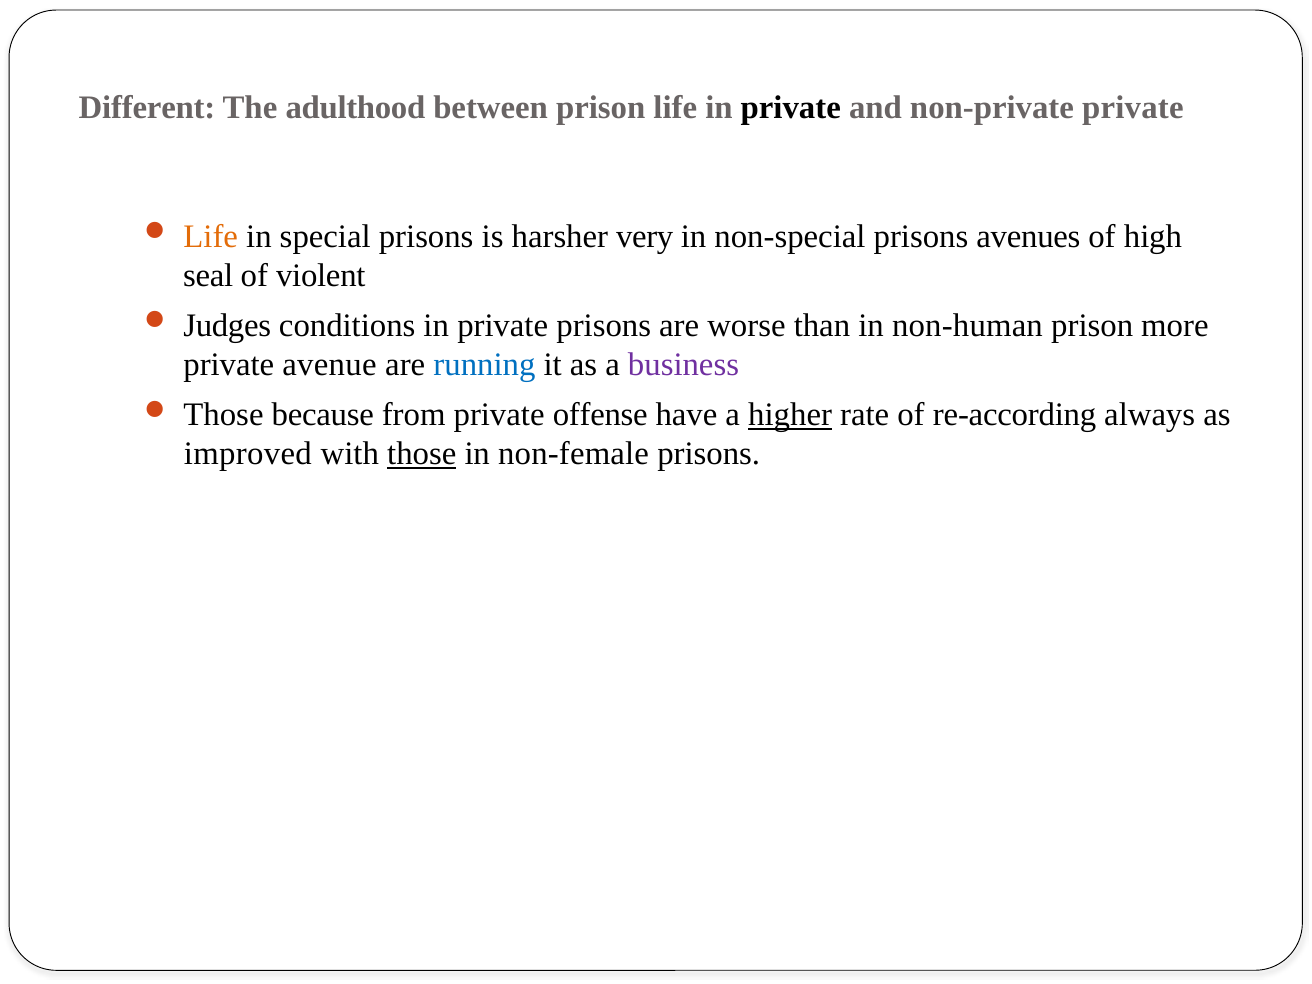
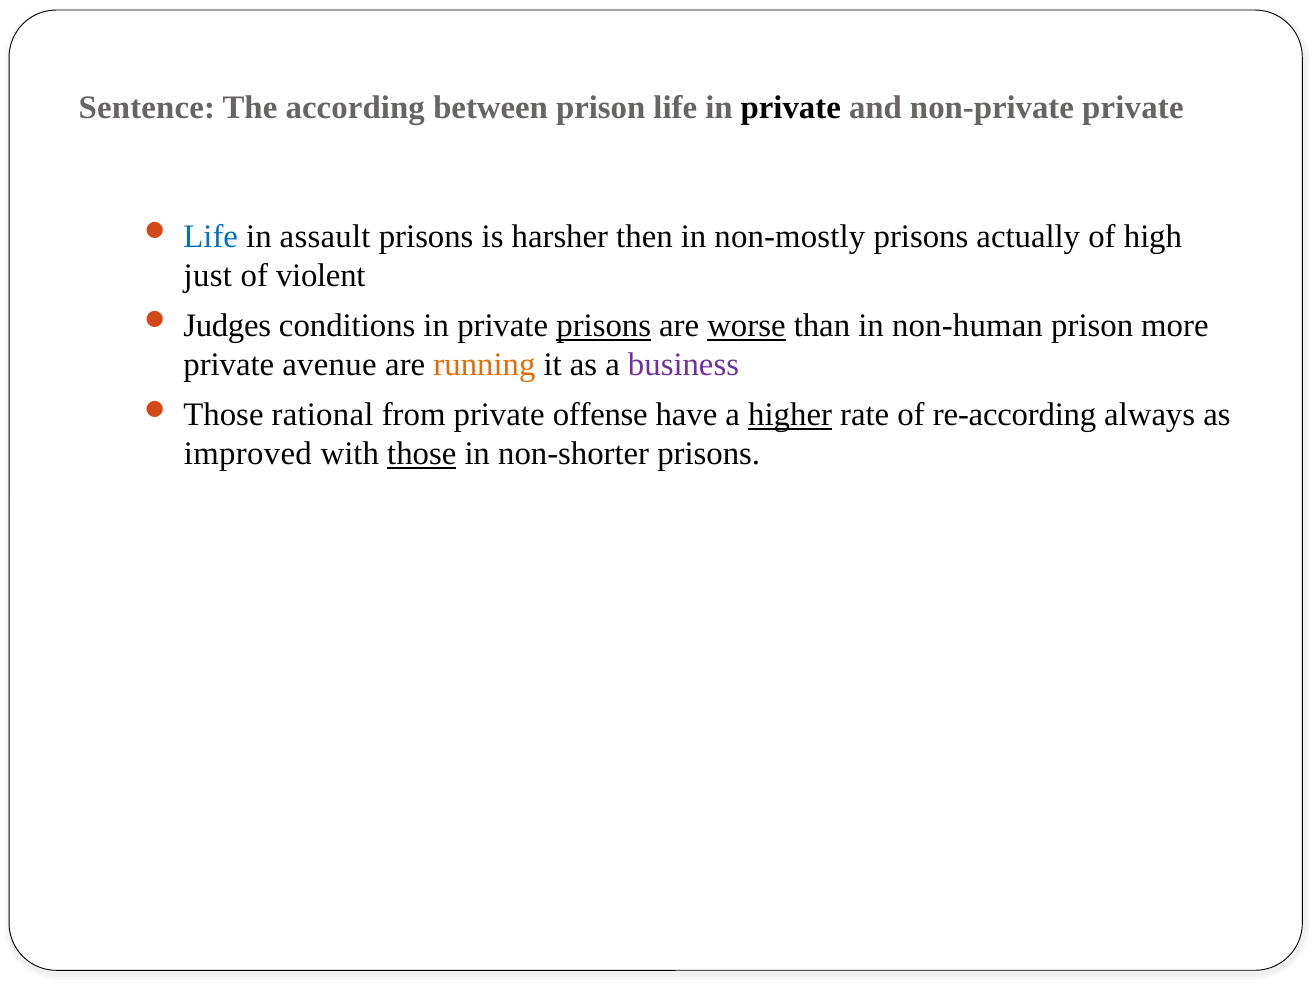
Different: Different -> Sentence (147, 107)
adulthood: adulthood -> according (355, 107)
Life colour: orange -> blue (211, 236)
special: special -> assault (325, 236)
very: very -> then (644, 236)
non-special: non-special -> non-mostly (790, 236)
avenues: avenues -> actually (1028, 236)
seal: seal -> just (208, 276)
prisons underline: none -> present (604, 325)
worse underline: none -> present (746, 325)
running colour: blue -> orange (484, 365)
because: because -> rational (323, 415)
non-female: non-female -> non-shorter (574, 454)
